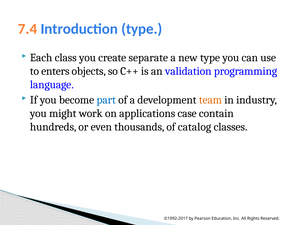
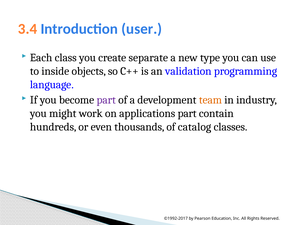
7.4: 7.4 -> 3.4 (28, 29)
Introduction type: type -> user (142, 29)
enters: enters -> inside (55, 71)
part colour: blue -> purple (106, 100)
applications case: case -> part (187, 113)
